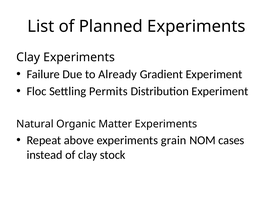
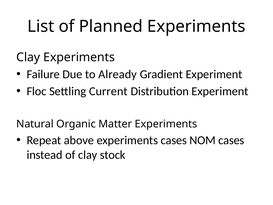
Permits: Permits -> Current (108, 91)
experiments grain: grain -> cases (174, 140)
